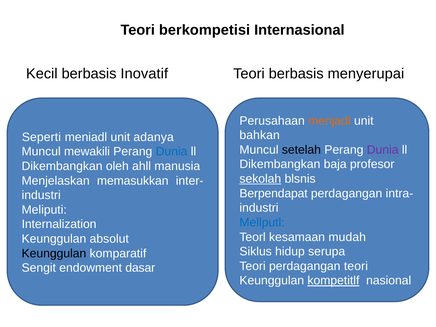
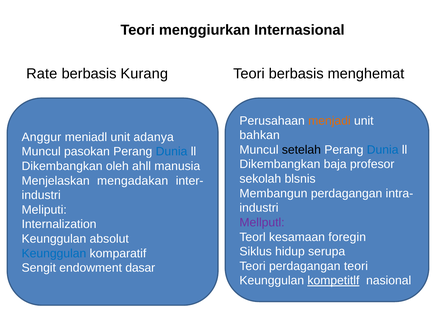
berkompetisi: berkompetisi -> menggiurkan (205, 30)
Kecil: Kecil -> Rate (42, 74)
Inovatif: Inovatif -> Kurang (144, 74)
menyerupai: menyerupai -> menghemat (366, 74)
Seperti: Seperti -> Anggur (41, 137)
Dunia colour: purple -> blue (383, 150)
mewakili: mewakili -> pasokan (87, 152)
sekolah underline: present -> none (260, 179)
memasukkan: memasukkan -> mengadakan (133, 181)
Berpendapat: Berpendapat -> Membangun (273, 193)
Mellputl colour: blue -> purple (262, 222)
mudah: mudah -> foregin (347, 237)
Keunggulan colour: black -> blue (54, 253)
